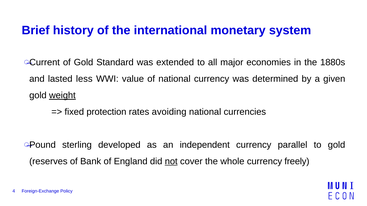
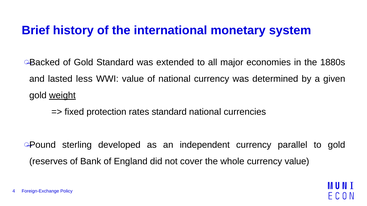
Current: Current -> Backed (45, 63)
rates avoiding: avoiding -> standard (169, 112)
not underline: present -> none (171, 162)
currency freely: freely -> value (297, 162)
